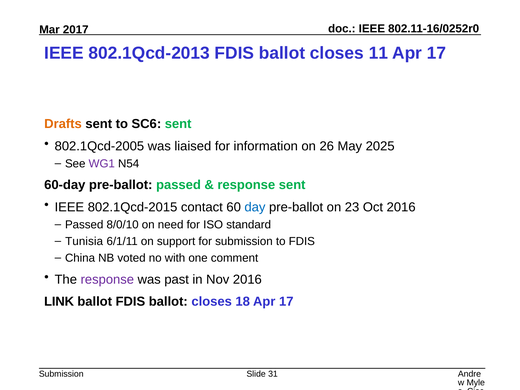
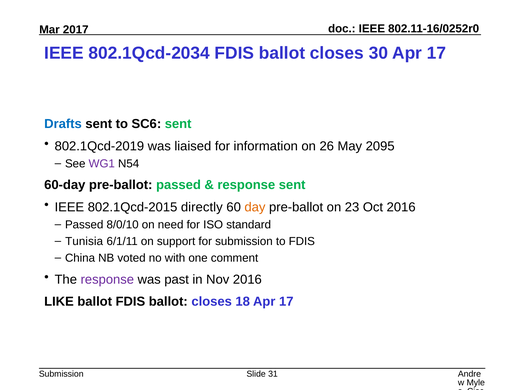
802.1Qcd-2013: 802.1Qcd-2013 -> 802.1Qcd-2034 (149, 53)
11: 11 -> 30 (378, 53)
Drafts colour: orange -> blue (63, 124)
802.1Qcd-2005: 802.1Qcd-2005 -> 802.1Qcd-2019 (99, 146)
2025: 2025 -> 2095 (380, 146)
contact: contact -> directly (202, 207)
day colour: blue -> orange (255, 207)
LINK: LINK -> LIKE (59, 302)
